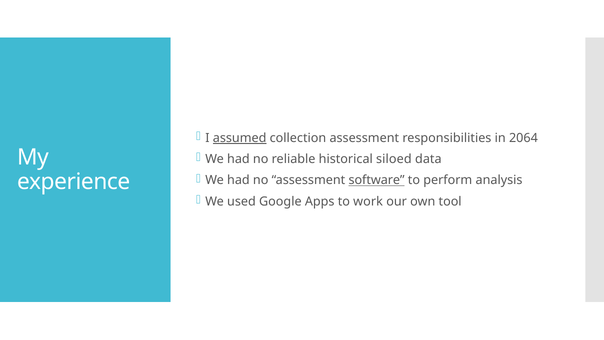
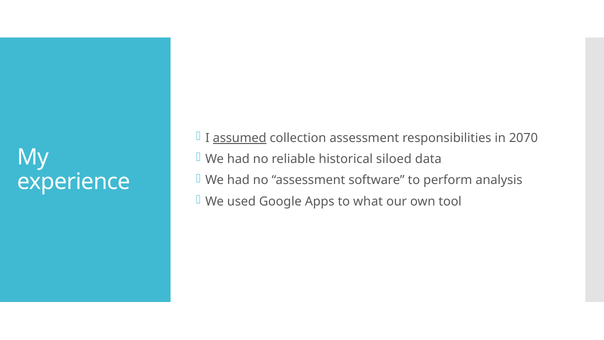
2064: 2064 -> 2070 (523, 138)
software underline: present -> none (377, 180)
work: work -> what (368, 201)
